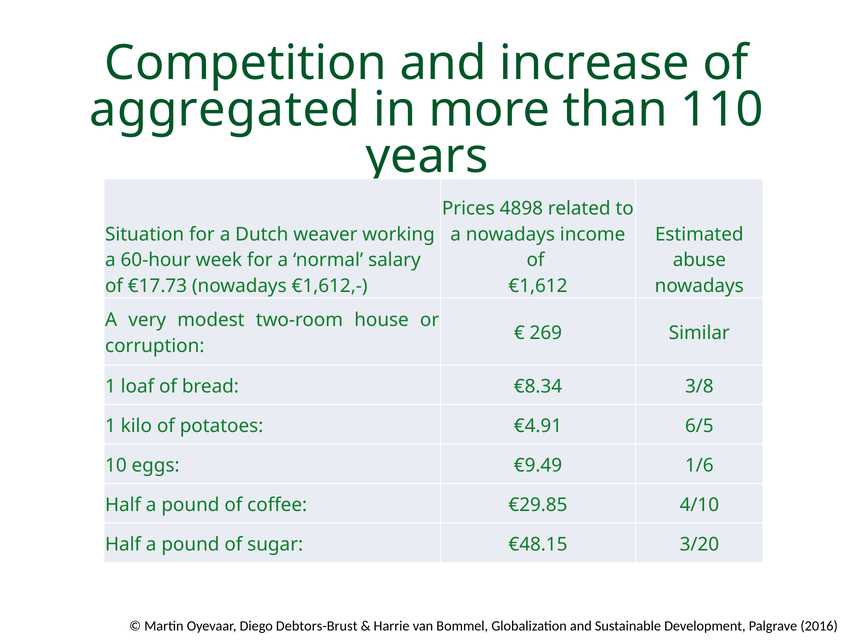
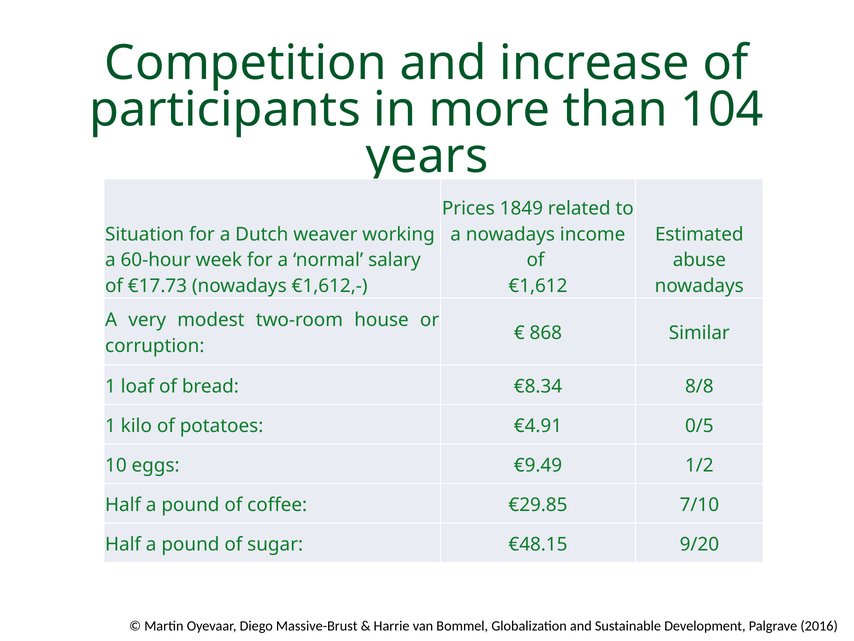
aggregated: aggregated -> participants (225, 110)
110: 110 -> 104 (722, 110)
4898: 4898 -> 1849 (521, 209)
269: 269 -> 868 (546, 333)
3/8: 3/8 -> 8/8 (699, 386)
6/5: 6/5 -> 0/5 (699, 426)
1/6: 1/6 -> 1/2 (699, 465)
4/10: 4/10 -> 7/10 (699, 505)
3/20: 3/20 -> 9/20 (699, 544)
Debtors-Brust: Debtors-Brust -> Massive-Brust (317, 626)
